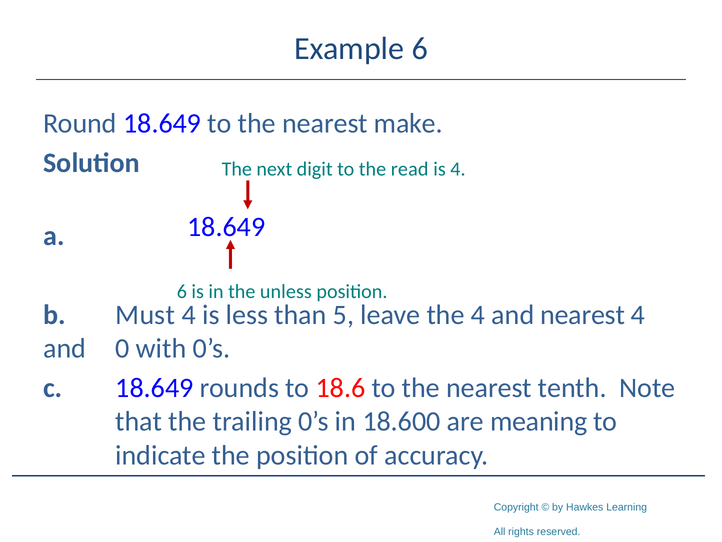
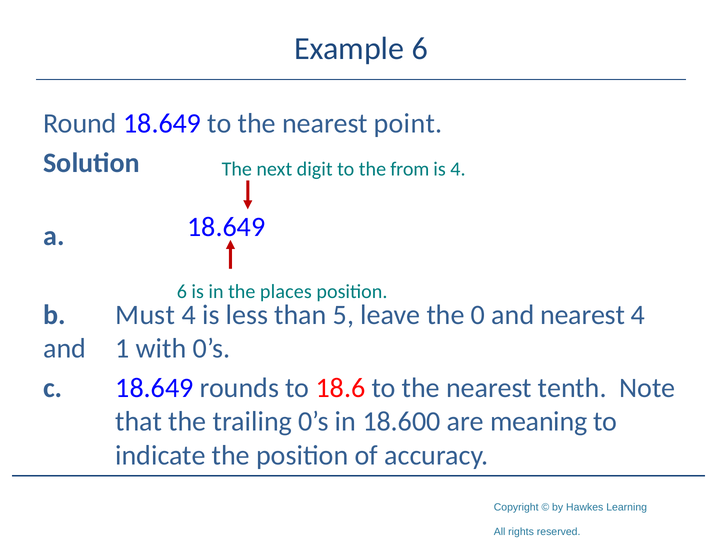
make: make -> point (408, 123)
read: read -> from (410, 169)
unless: unless -> places (286, 291)
the 4: 4 -> 0 (478, 315)
0: 0 -> 1 (123, 348)
